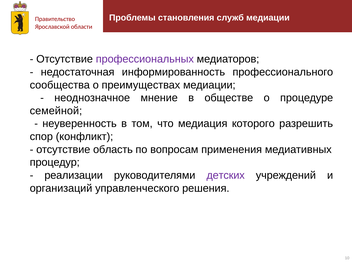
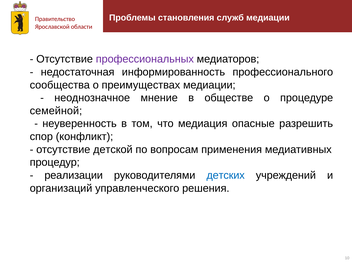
которого: которого -> опасные (253, 124)
область: область -> детской (113, 150)
детских colour: purple -> blue (226, 175)
